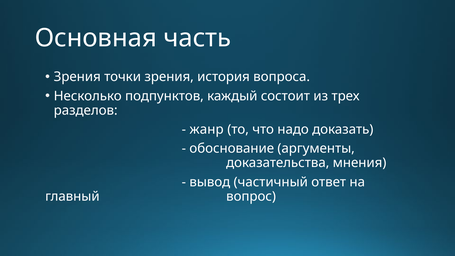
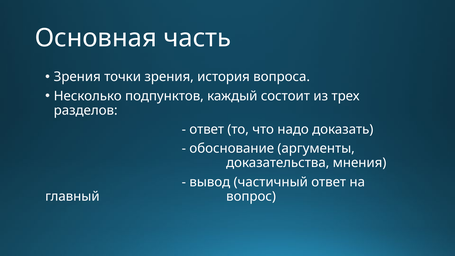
жанр: жанр -> ответ (207, 129)
